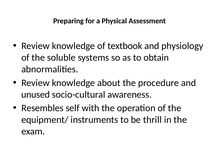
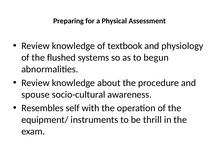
soluble: soluble -> flushed (61, 58)
obtain: obtain -> begun (156, 58)
unused: unused -> spouse (35, 95)
